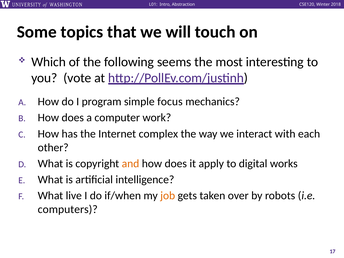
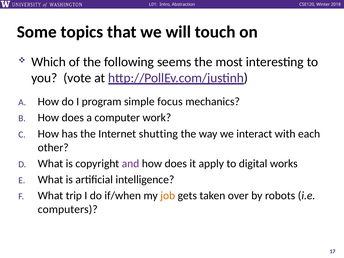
complex: complex -> shutting (158, 134)
and colour: orange -> purple (130, 164)
live: live -> trip (74, 196)
